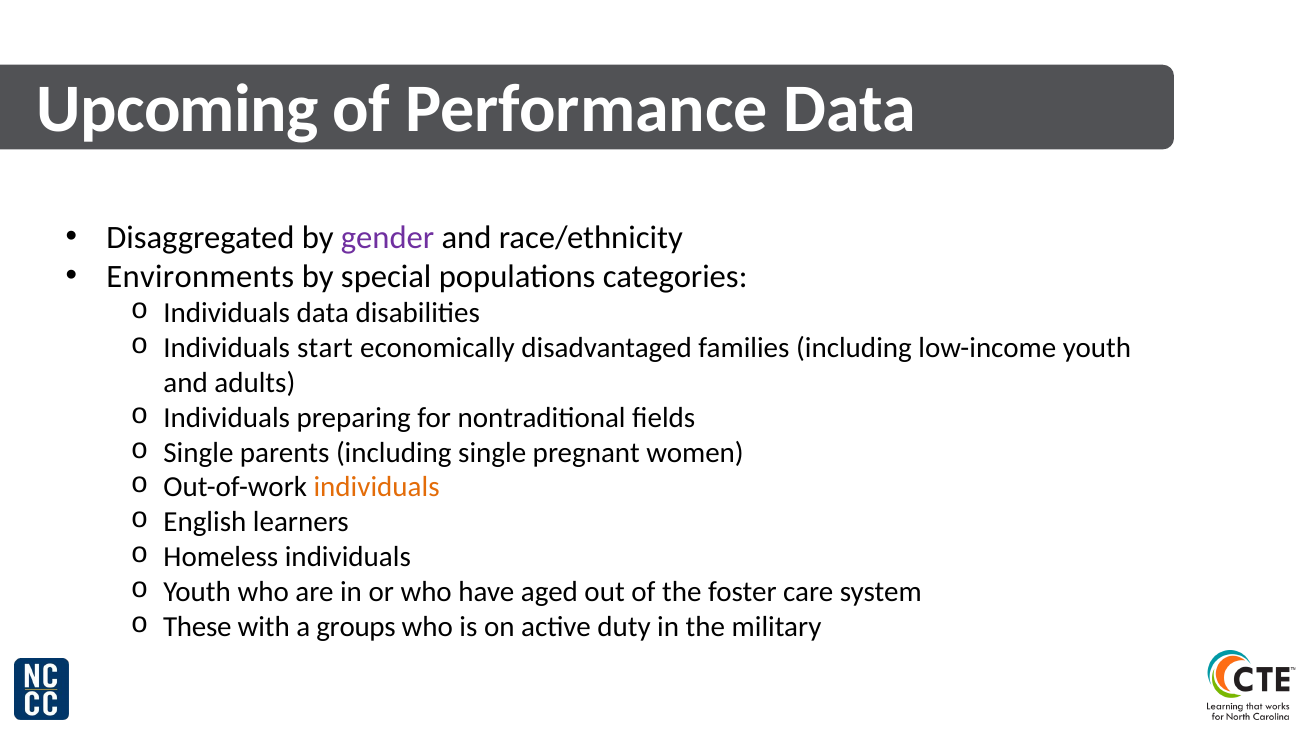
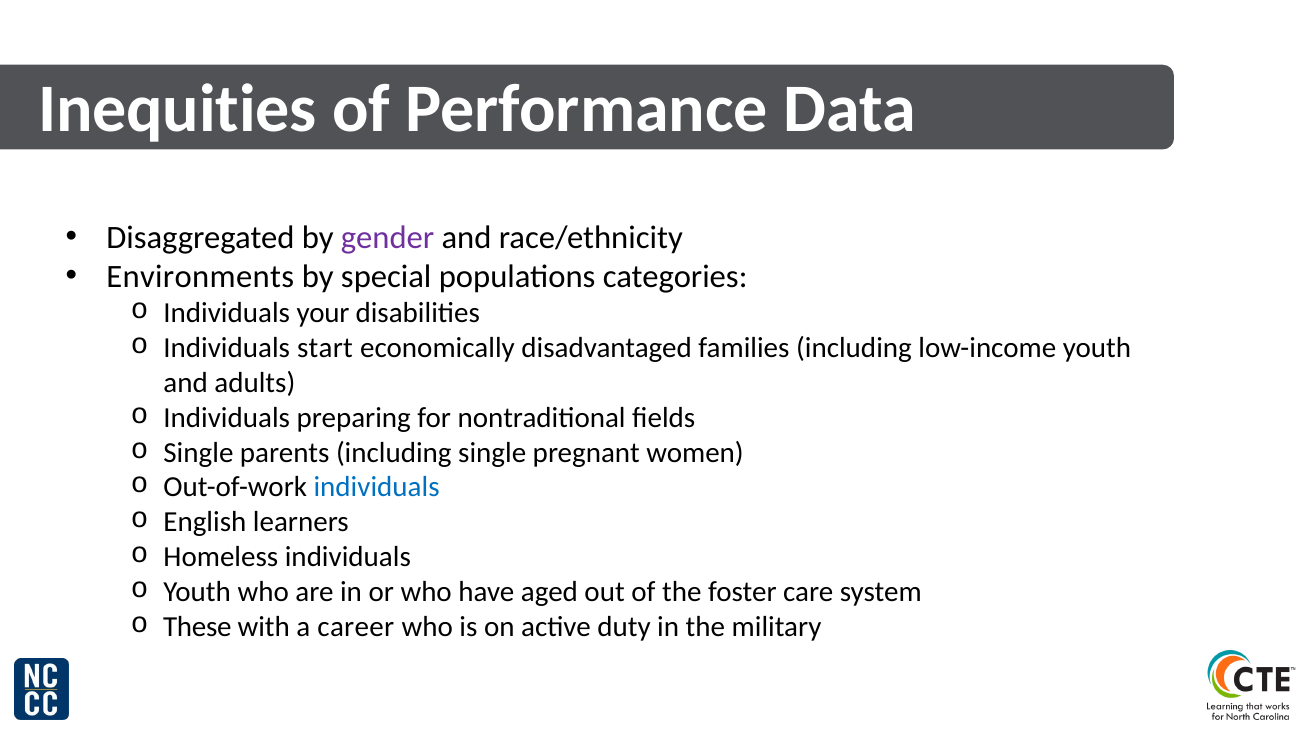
Upcoming: Upcoming -> Inequities (177, 110)
Individuals data: data -> your (323, 313)
individuals colour: orange -> blue (377, 488)
groups: groups -> career (356, 627)
